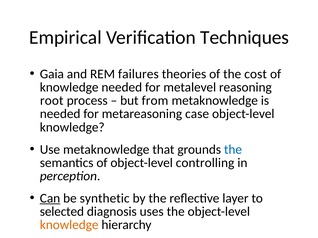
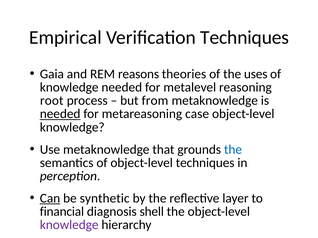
failures: failures -> reasons (139, 74)
cost: cost -> uses (256, 74)
needed underline: none -> present (60, 114)
object-level controlling: controlling -> techniques (205, 163)
selected: selected -> financial (62, 212)
uses: uses -> shell (152, 212)
knowledge colour: orange -> purple (69, 225)
